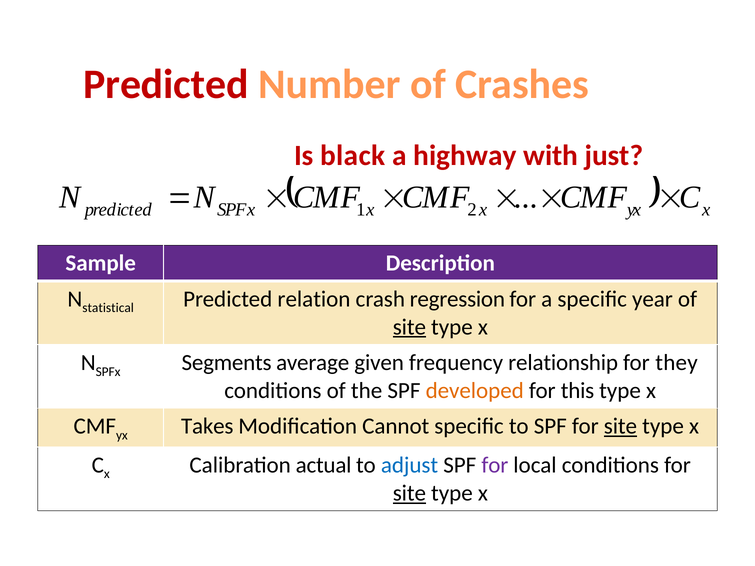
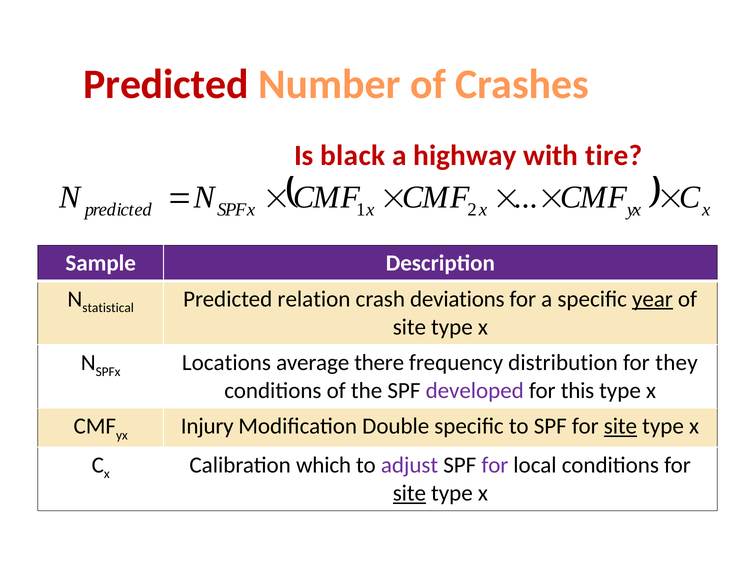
just: just -> tire (614, 155)
regression: regression -> deviations (457, 299)
year underline: none -> present (652, 299)
site underline: present -> none (409, 327)
Segments: Segments -> Locations (226, 363)
given: given -> there (379, 363)
relationship: relationship -> distribution (563, 363)
developed colour: orange -> purple (475, 391)
Takes: Takes -> Injury (207, 426)
Cannot: Cannot -> Double (396, 426)
actual: actual -> which (324, 465)
adjust colour: blue -> purple (410, 465)
